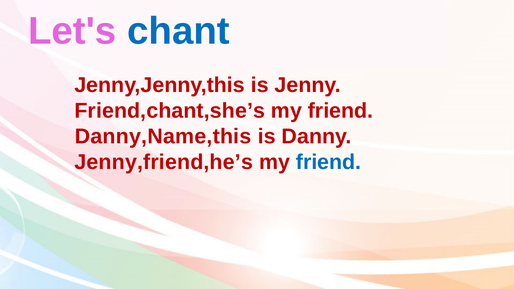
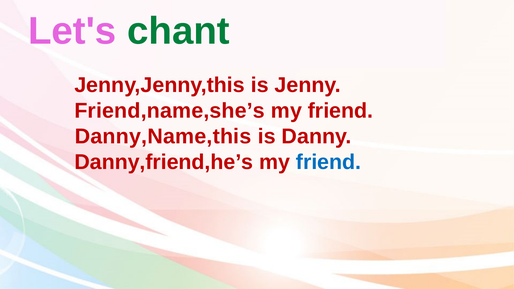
chant colour: blue -> green (178, 31)
Friend,chant,she’s: Friend,chant,she’s -> Friend,name,she’s (170, 111)
Jenny,friend,he’s: Jenny,friend,he’s -> Danny,friend,he’s (164, 162)
